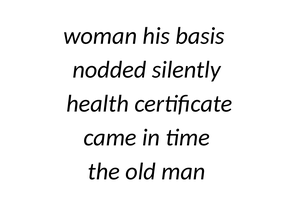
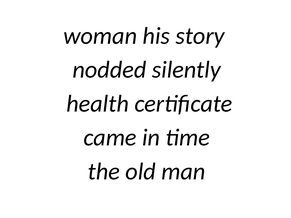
basis: basis -> story (200, 36)
